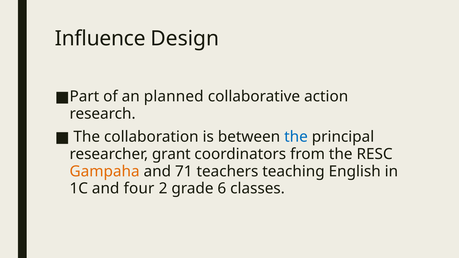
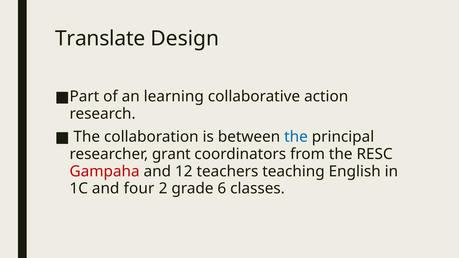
Influence: Influence -> Translate (100, 39)
planned: planned -> learning (174, 97)
Gampaha colour: orange -> red (105, 171)
71: 71 -> 12 (184, 171)
